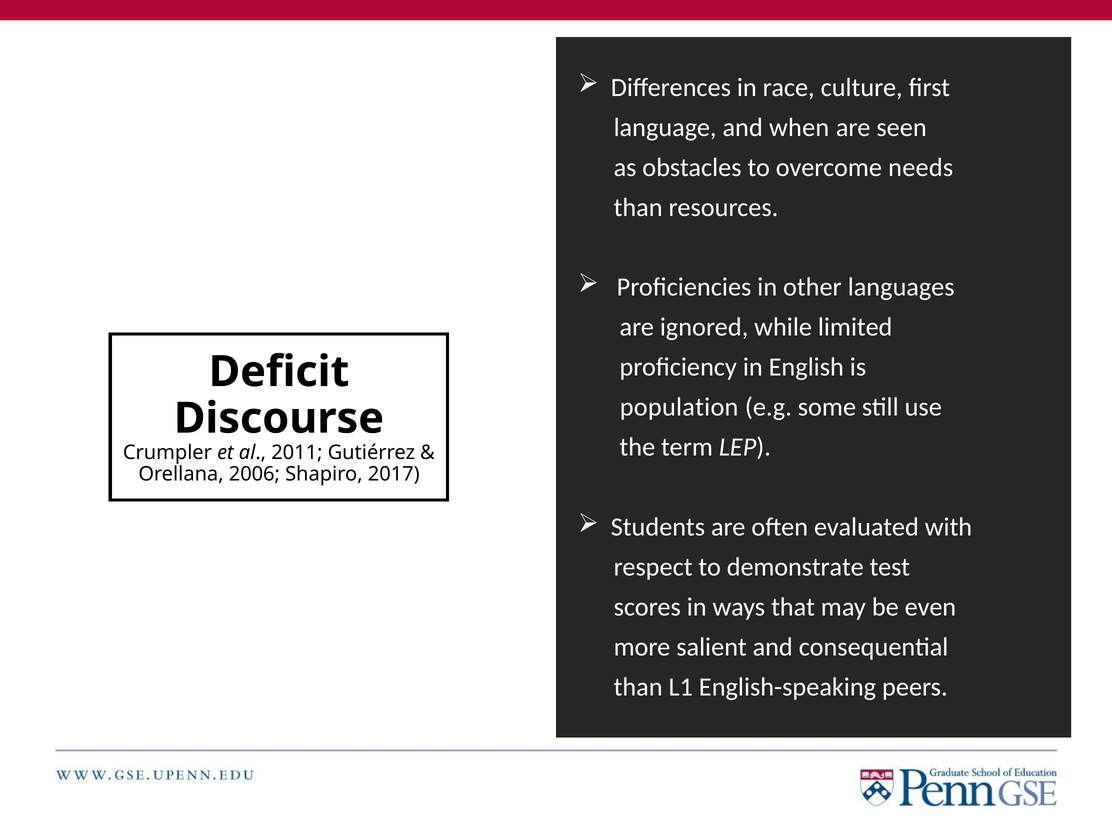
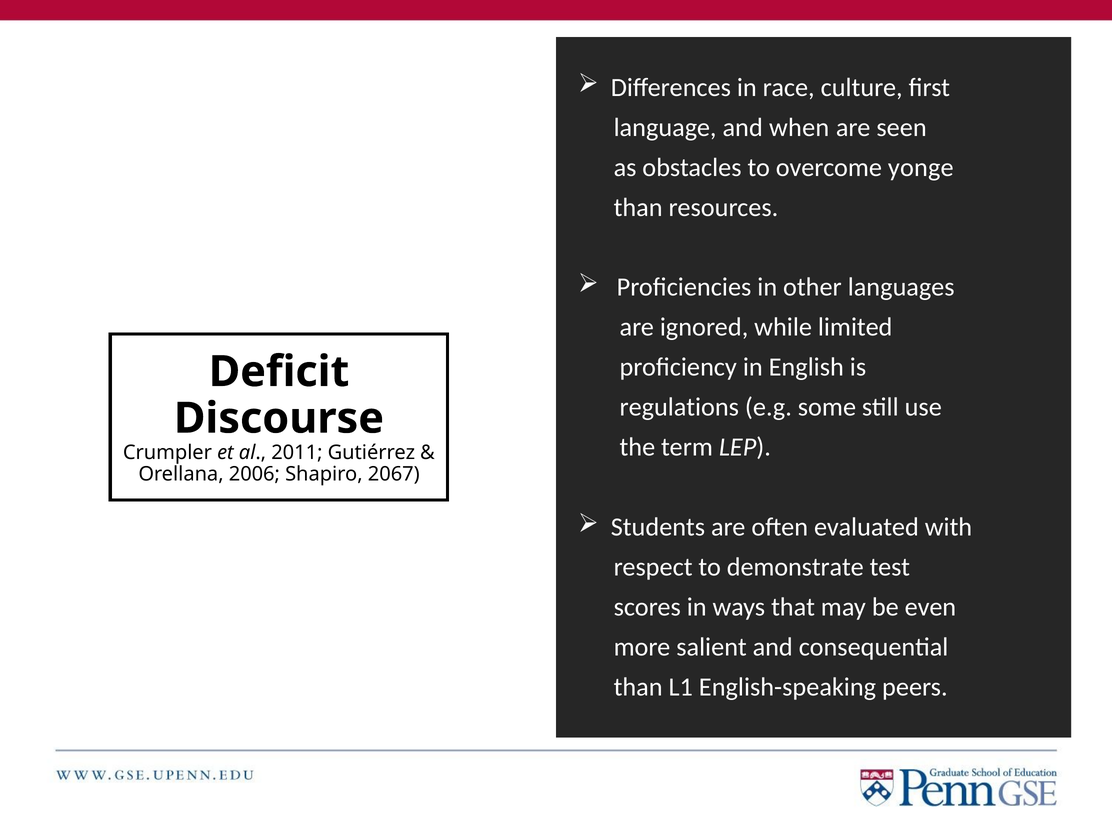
needs: needs -> yonge (921, 167)
population: population -> regulations (679, 407)
2017: 2017 -> 2067 (394, 474)
